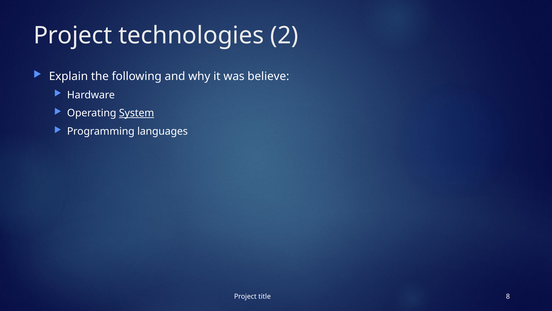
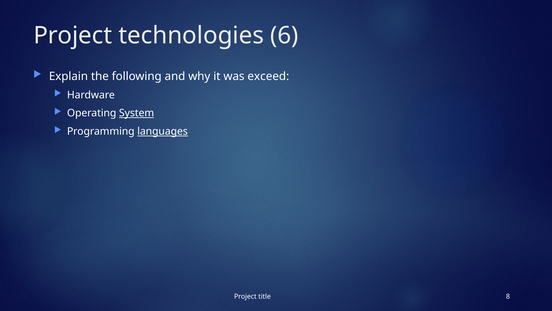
2: 2 -> 6 (284, 36)
believe: believe -> exceed (268, 76)
languages underline: none -> present (163, 131)
